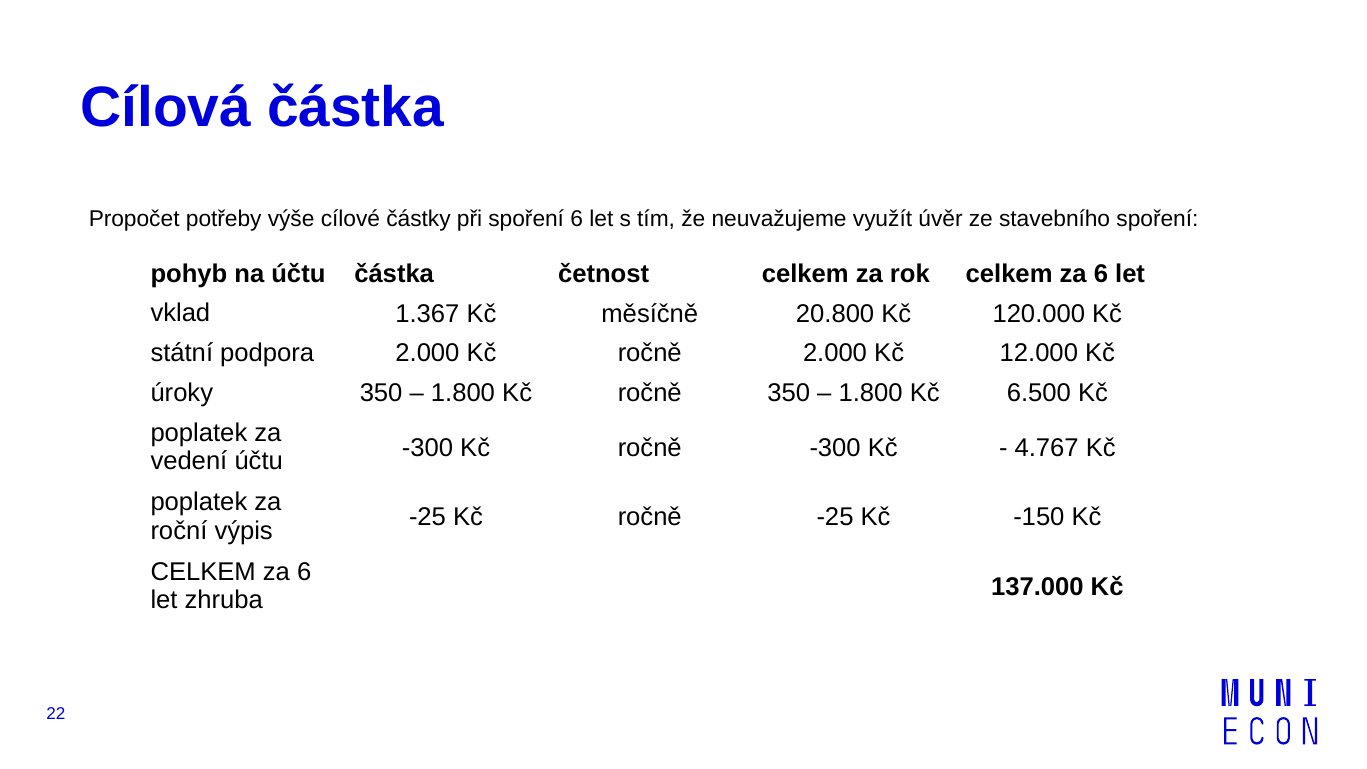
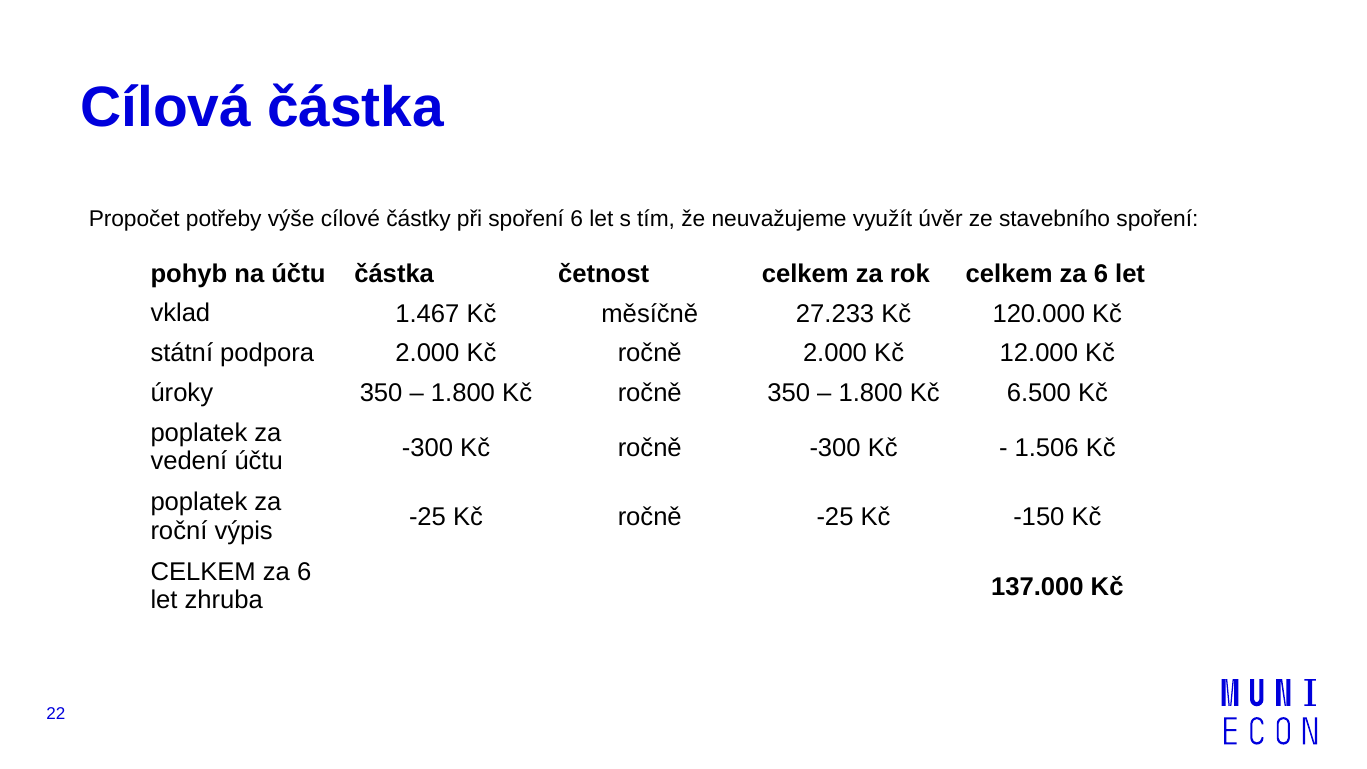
1.367: 1.367 -> 1.467 (427, 314)
20.800: 20.800 -> 27.233 (835, 314)
4.767: 4.767 -> 1.506 (1047, 448)
